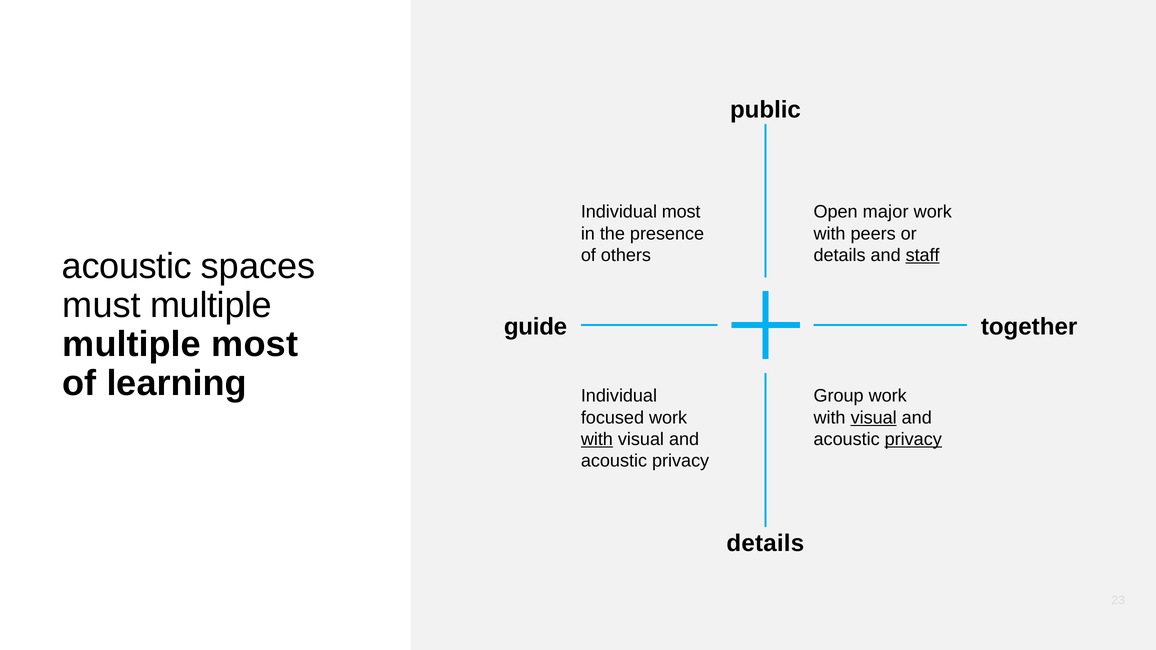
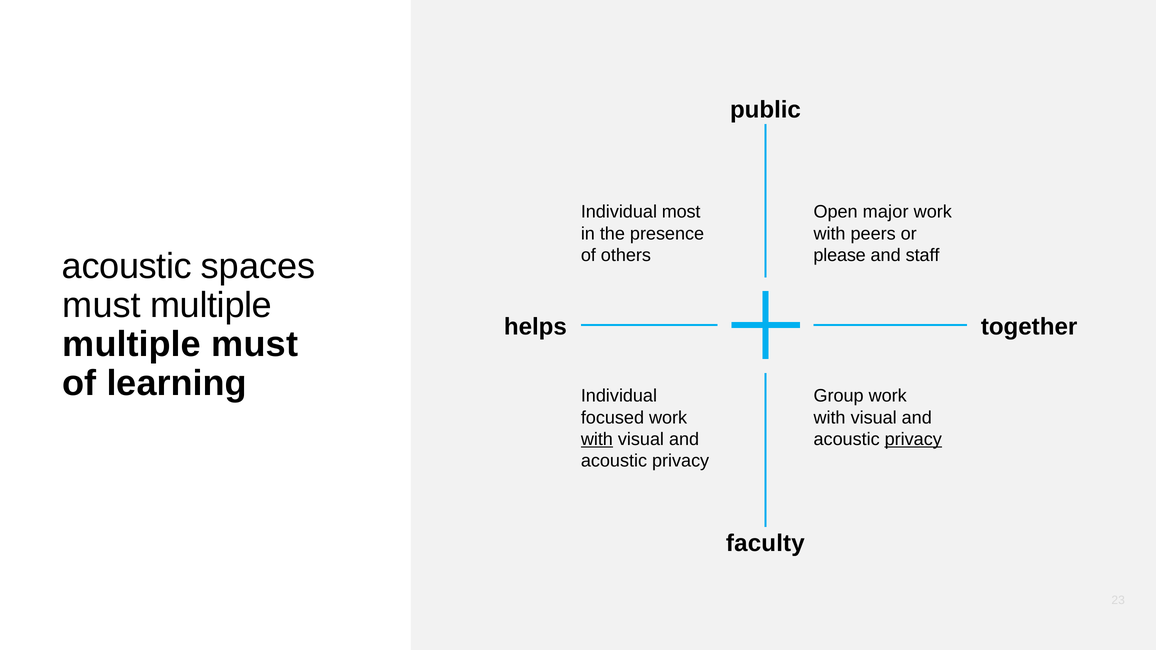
details: details -> please (840, 255)
staff underline: present -> none (923, 255)
guide: guide -> helps (535, 327)
multiple most: most -> must (255, 344)
visual underline: present -> none (874, 418)
details: details -> faculty (765, 544)
